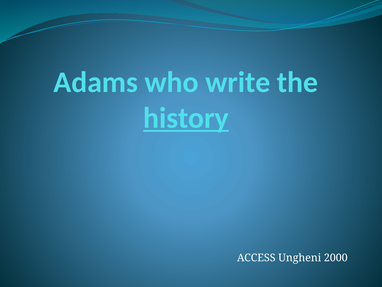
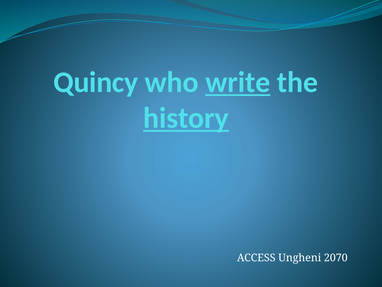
Adams: Adams -> Quincy (96, 82)
write underline: none -> present (238, 82)
2000: 2000 -> 2070 (336, 258)
